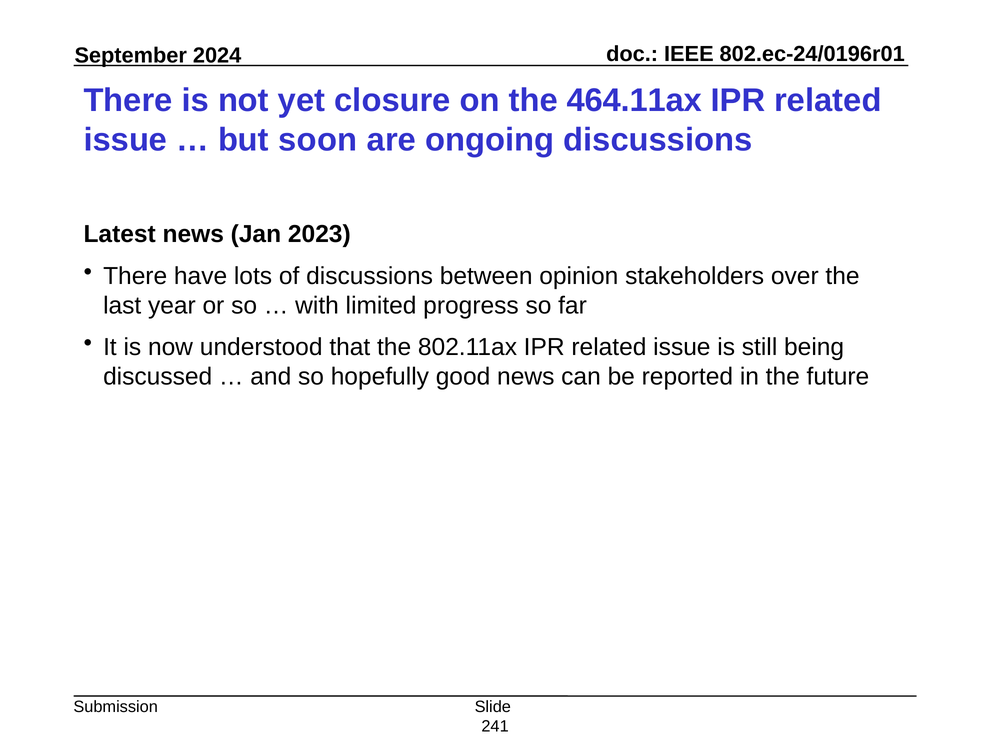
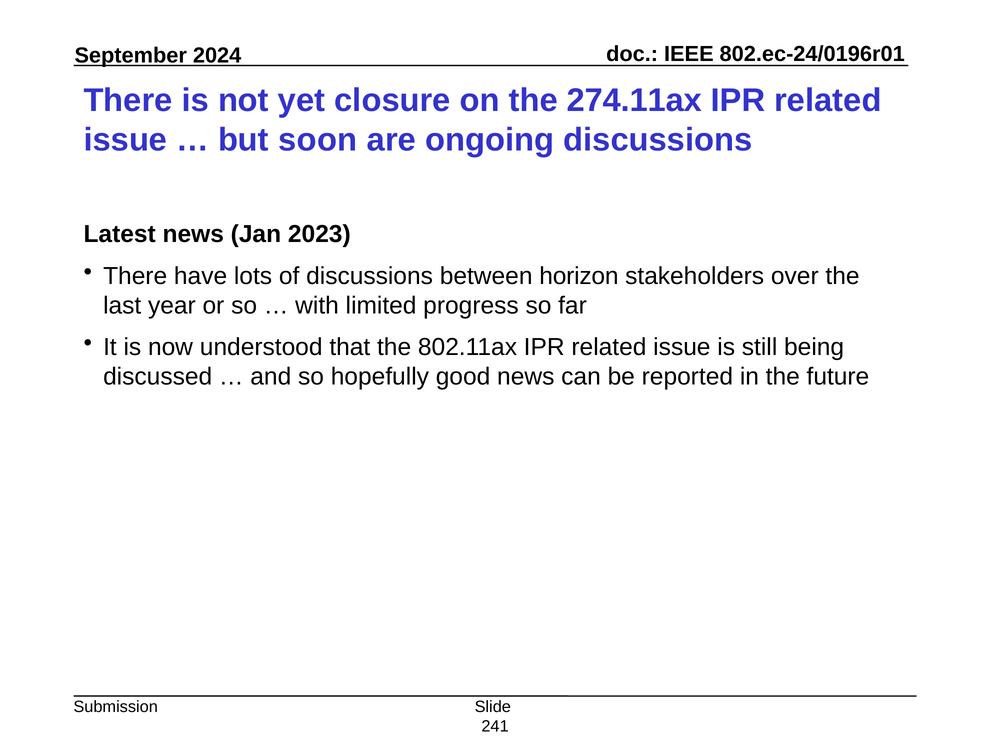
464.11ax: 464.11ax -> 274.11ax (634, 101)
opinion: opinion -> horizon (579, 276)
